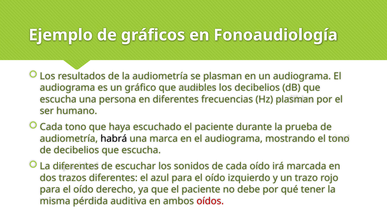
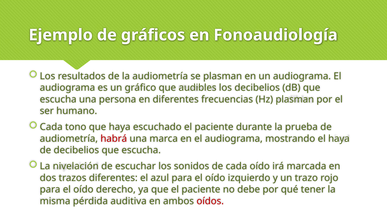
habrá colour: black -> red (114, 138)
el tono: tono -> haya (339, 138)
La diferentes: diferentes -> nivelación (76, 166)
